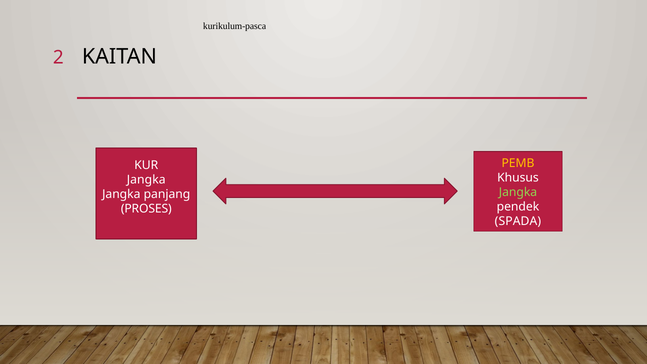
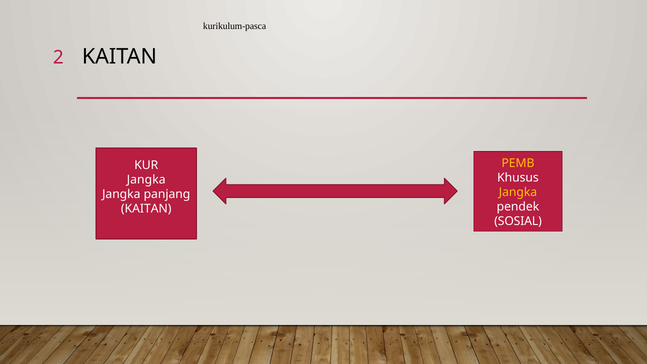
Jangka colour: light green -> yellow (518, 192)
PROSES: PROSES -> KAITAN (146, 209)
SPADA: SPADA -> SOSIAL (518, 221)
